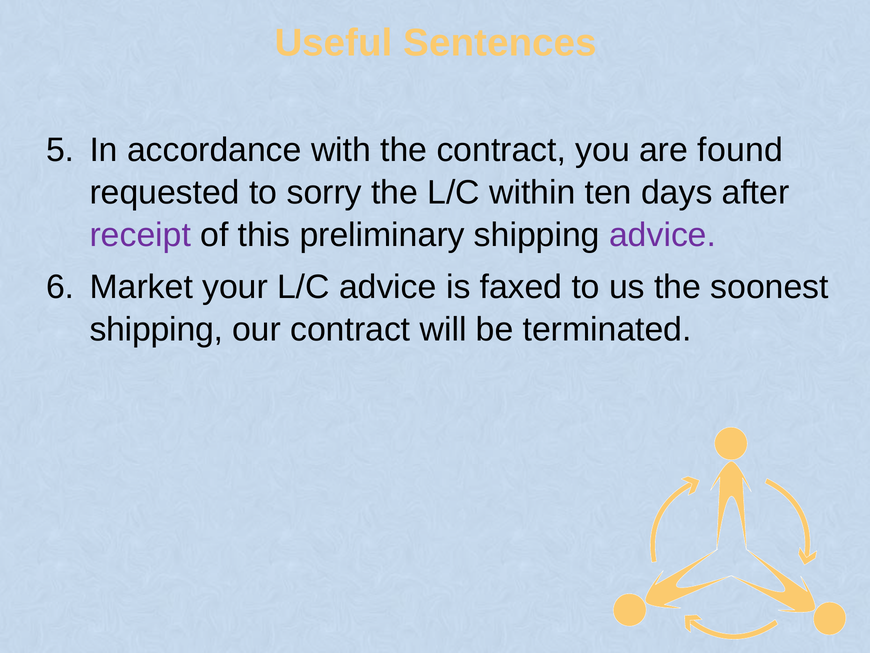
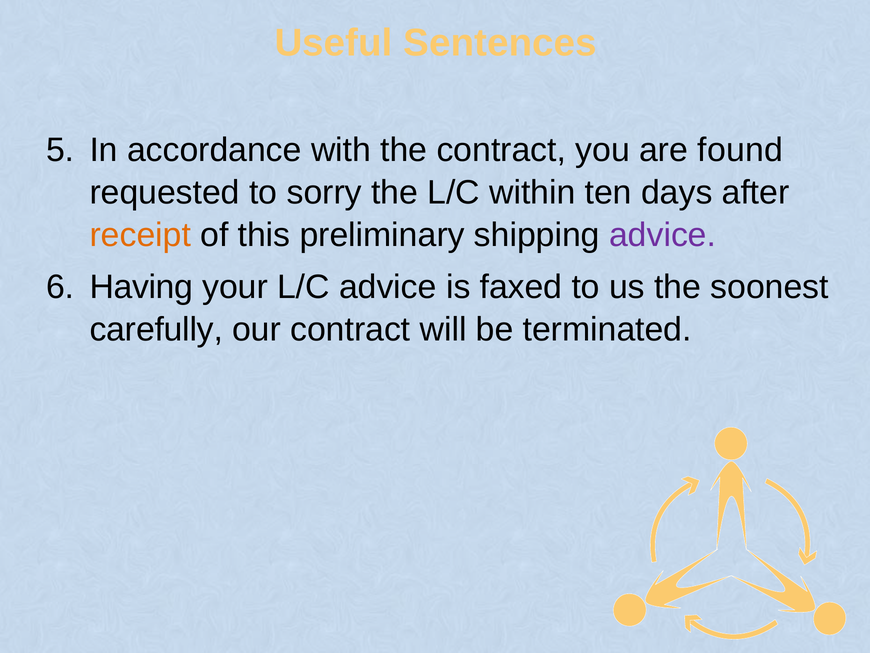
receipt colour: purple -> orange (140, 235)
Market: Market -> Having (141, 287)
shipping: shipping -> carefully (156, 329)
